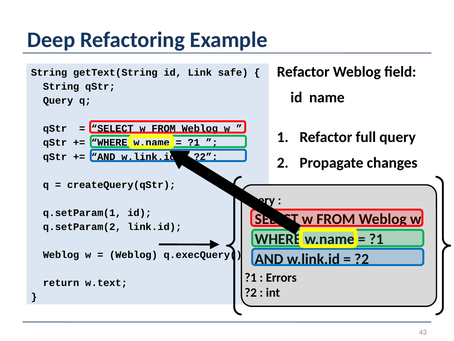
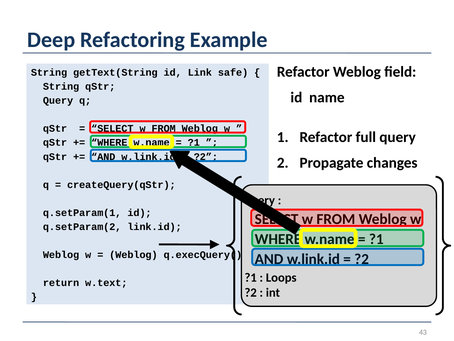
Errors: Errors -> Loops (281, 277)
